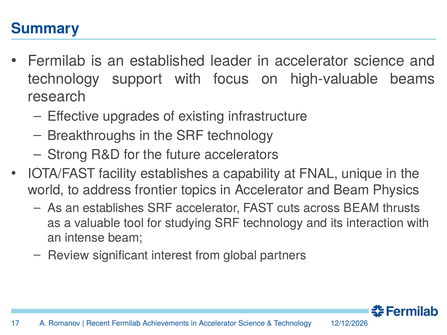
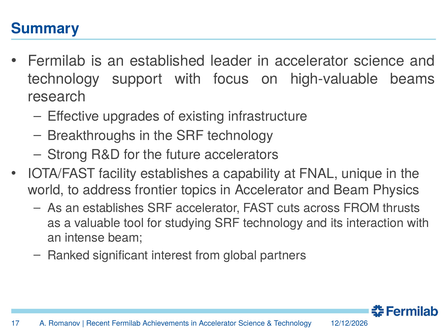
across BEAM: BEAM -> FROM (362, 208)
Review: Review -> Ranked (69, 255)
